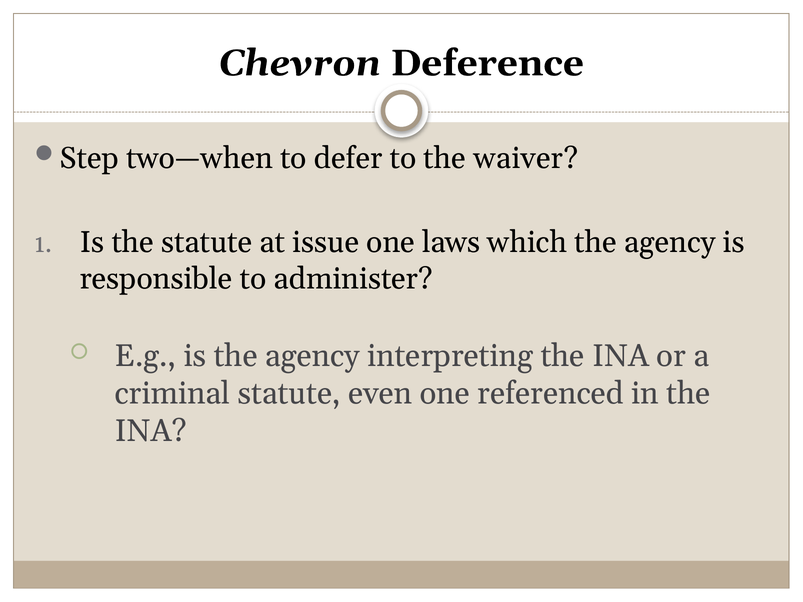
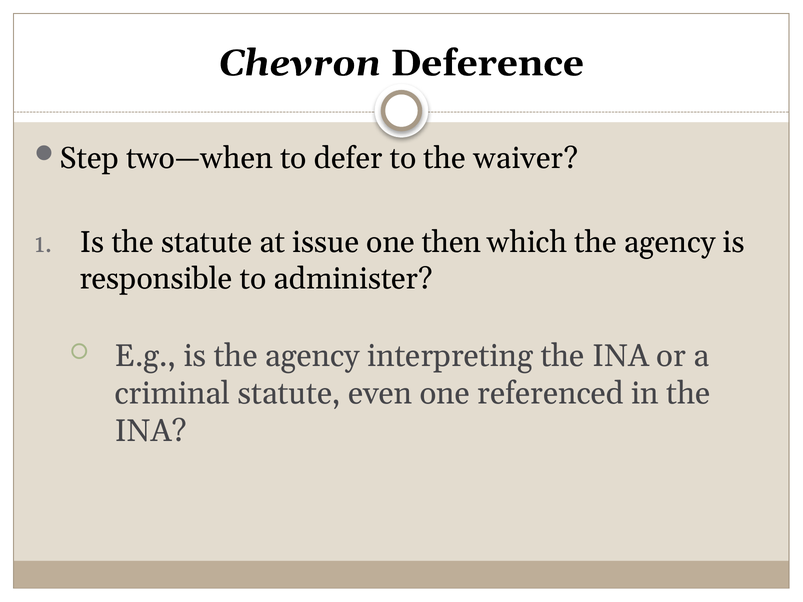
laws: laws -> then (451, 243)
